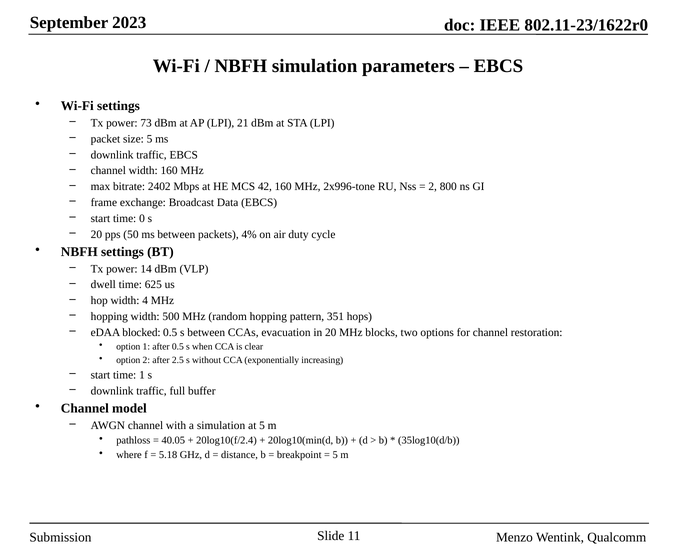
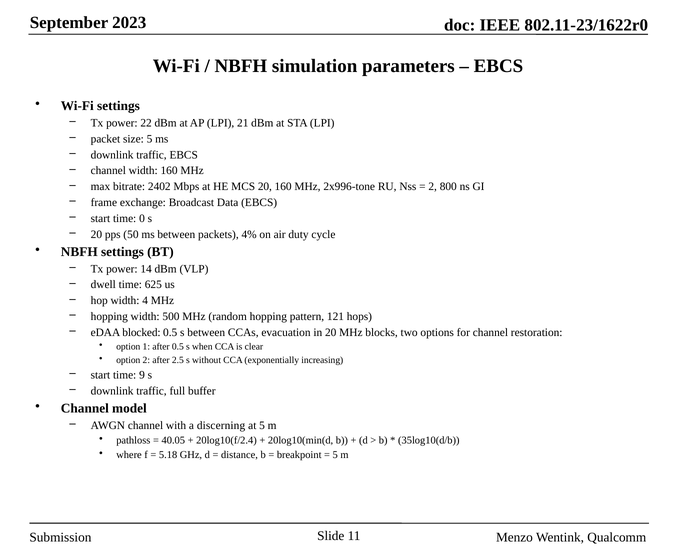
73: 73 -> 22 (146, 123)
MCS 42: 42 -> 20 (265, 187)
351: 351 -> 121 (335, 317)
time 1: 1 -> 9 (142, 375)
a simulation: simulation -> discerning (221, 426)
